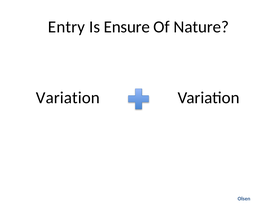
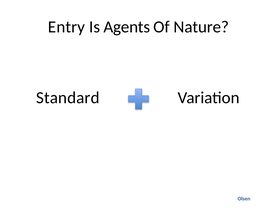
Ensure: Ensure -> Agents (127, 27)
Variation: Variation -> Standard (68, 98)
